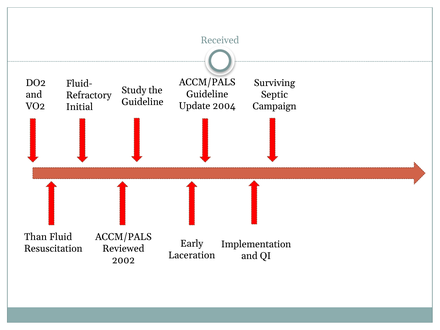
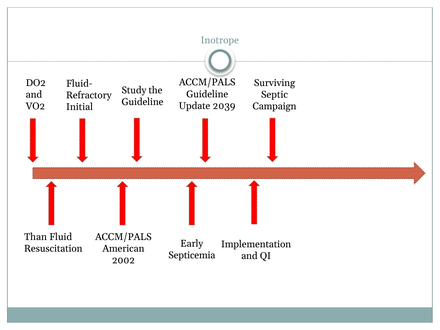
Received: Received -> Inotrope (220, 40)
2004: 2004 -> 2039 (224, 106)
Reviewed: Reviewed -> American (123, 249)
Laceration: Laceration -> Septicemia (192, 255)
